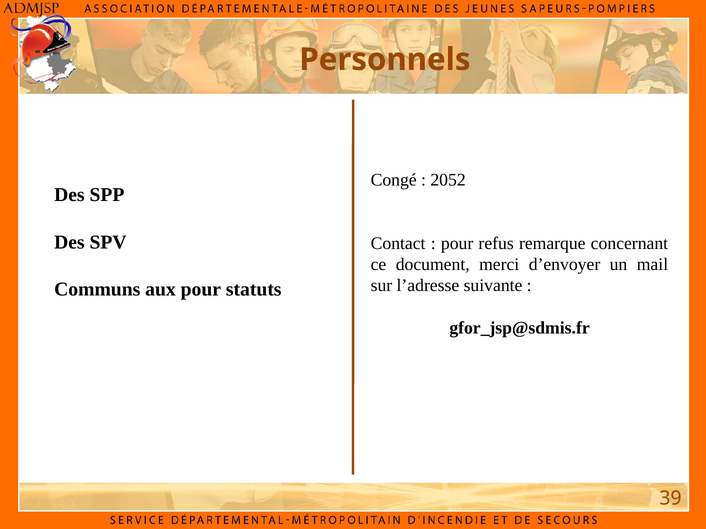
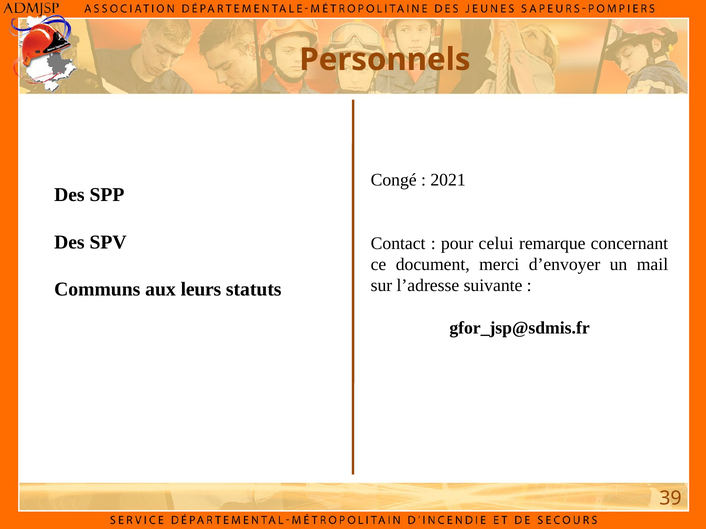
2052: 2052 -> 2021 (448, 180)
refus: refus -> celui (496, 244)
aux pour: pour -> leurs (201, 289)
